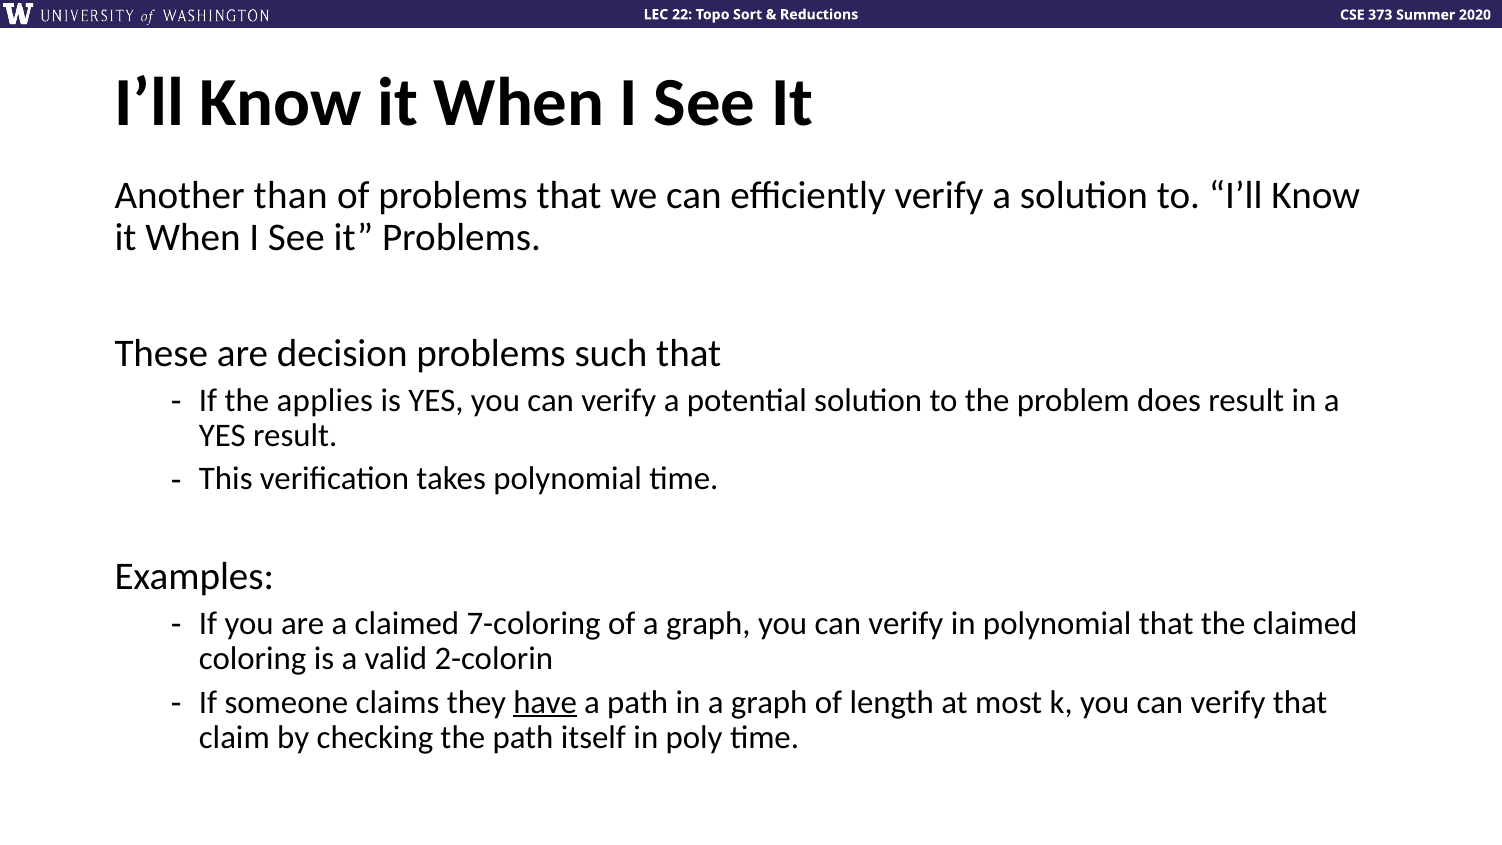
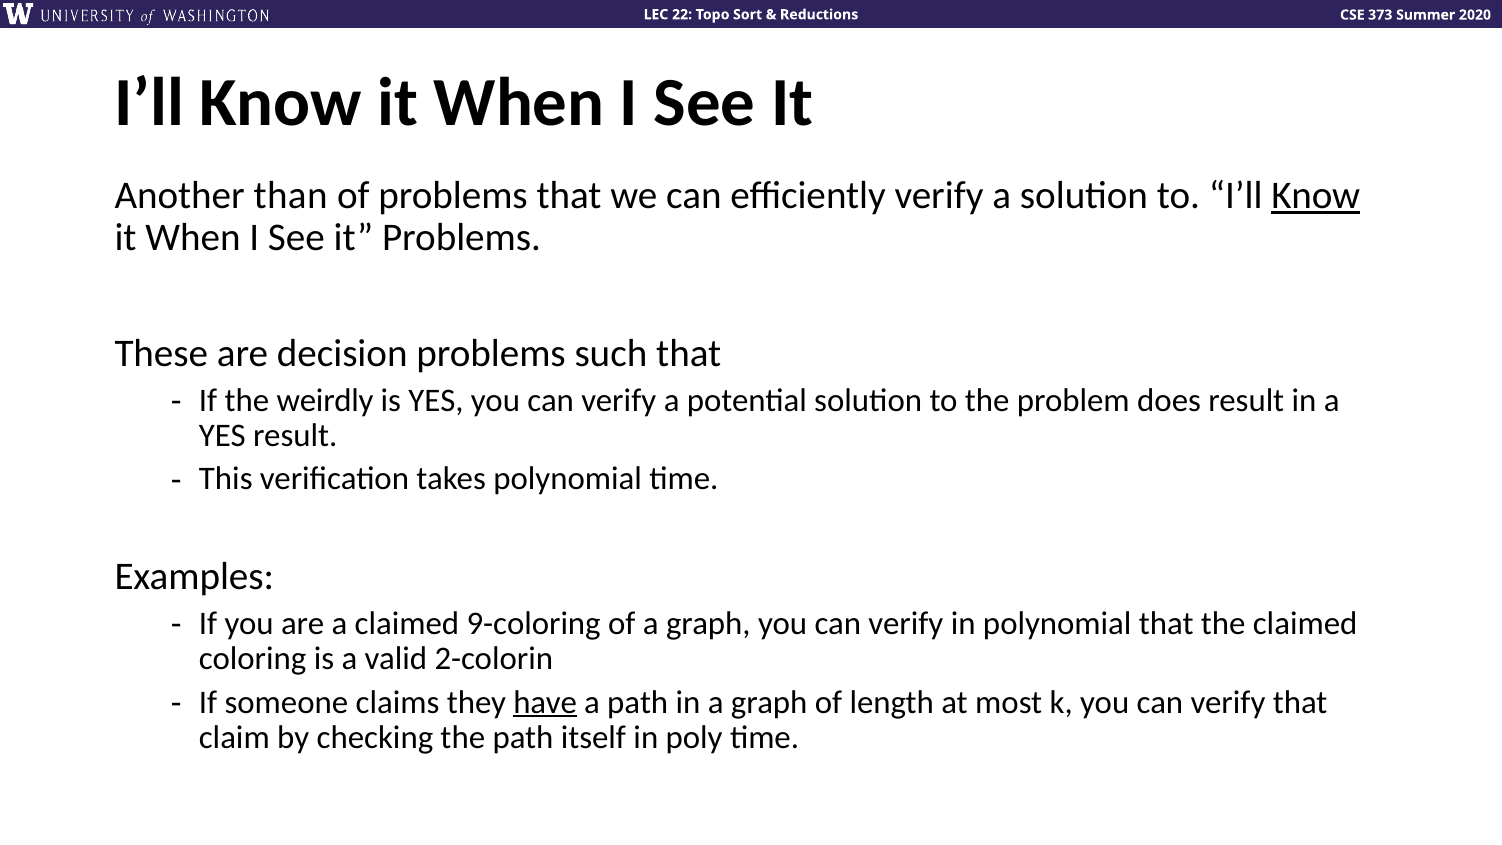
Know underline: none -> present (1316, 195)
applies: applies -> weirdly (325, 400)
7-coloring: 7-coloring -> 9-coloring (534, 623)
